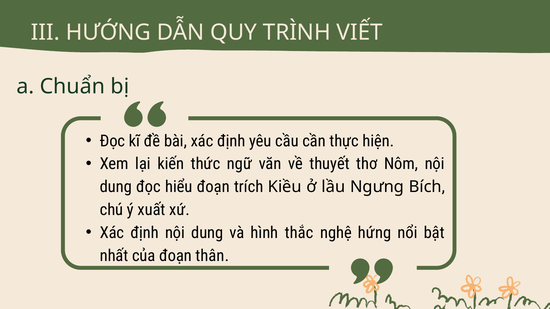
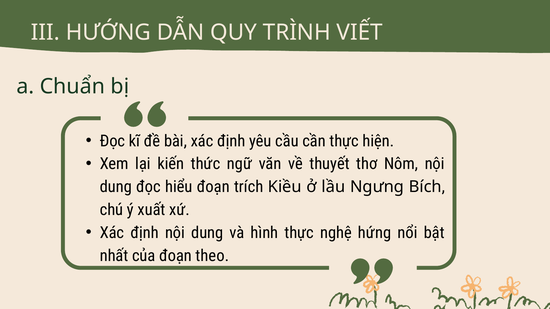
hình thắc: thắc -> thực (299, 233)
thân: thân -> theo (212, 256)
